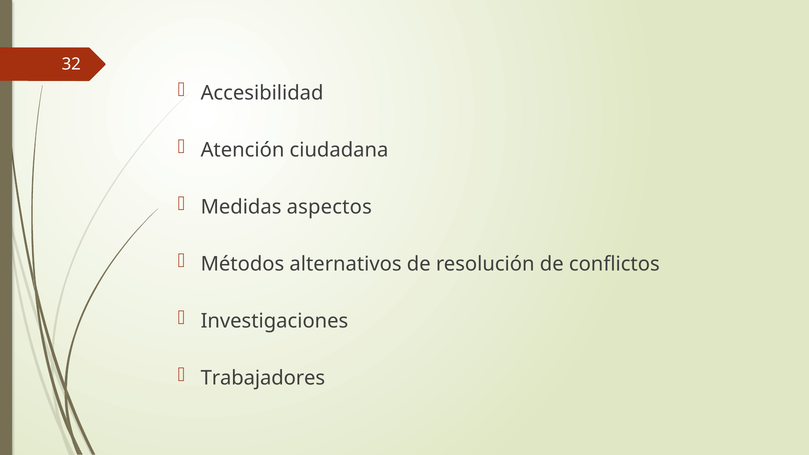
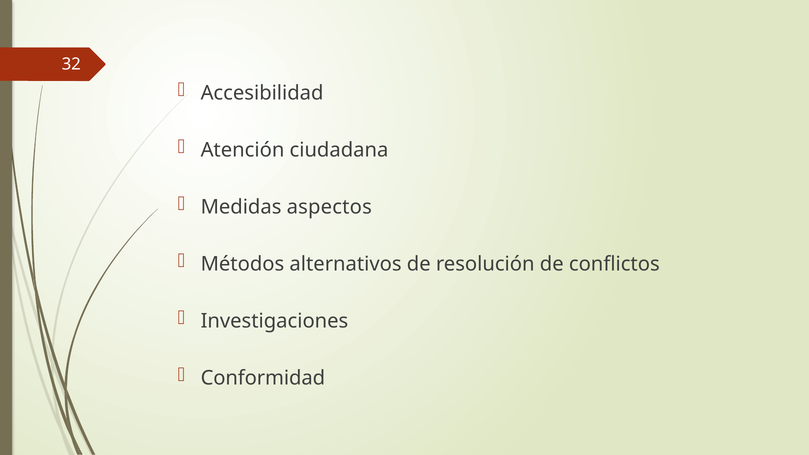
Trabajadores: Trabajadores -> Conformidad (263, 378)
